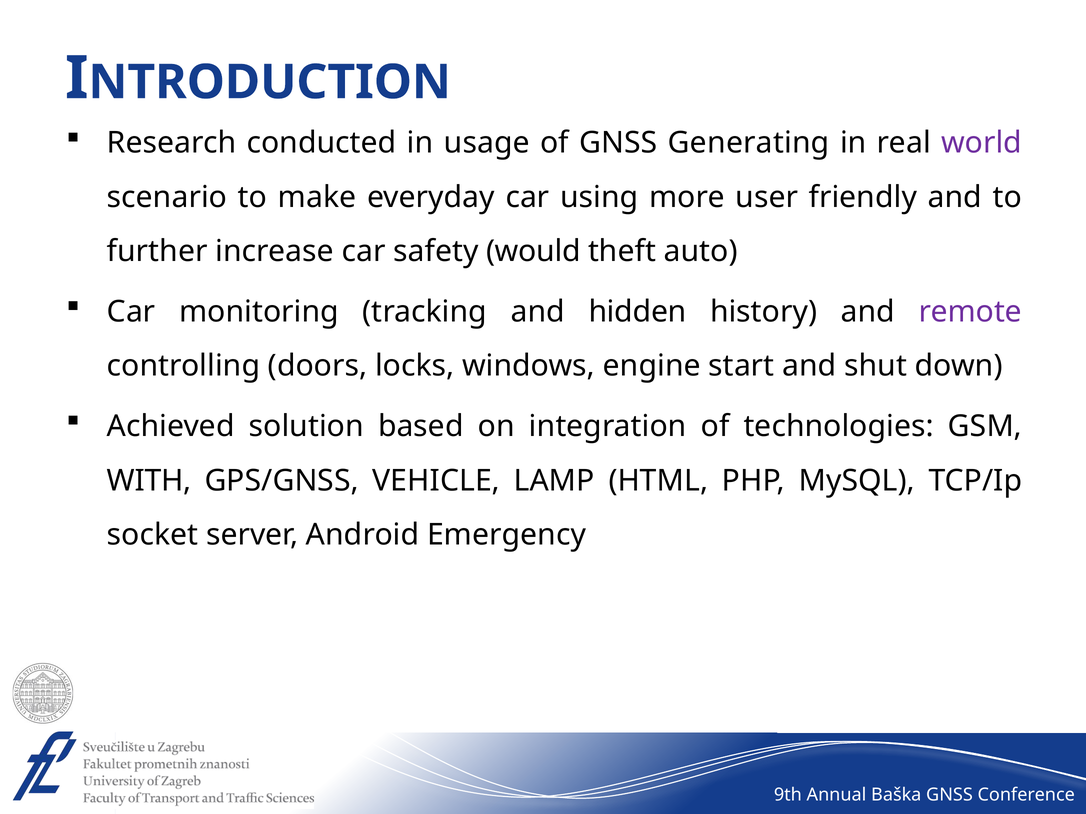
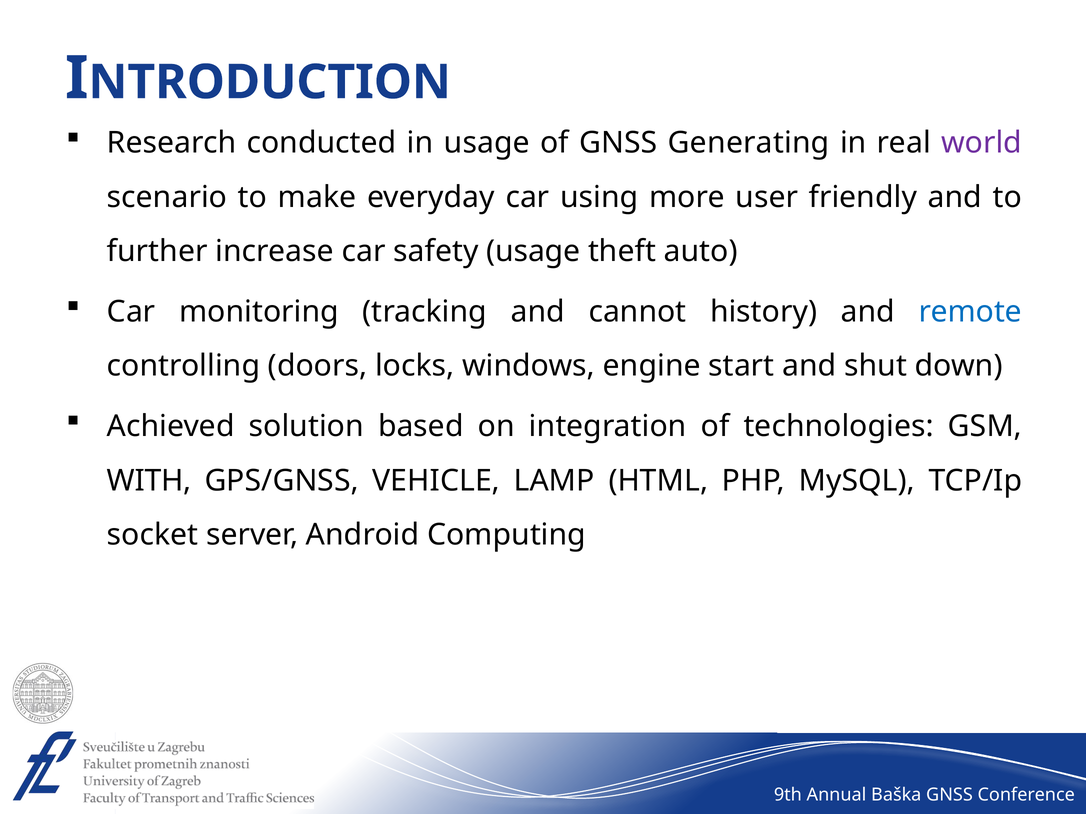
safety would: would -> usage (533, 252)
hidden: hidden -> cannot (637, 312)
remote colour: purple -> blue (970, 312)
Emergency: Emergency -> Computing (507, 535)
